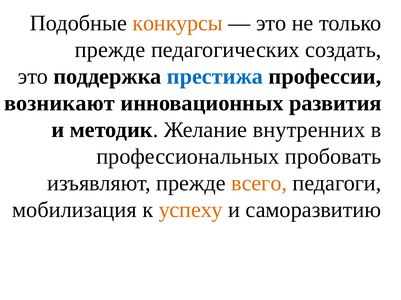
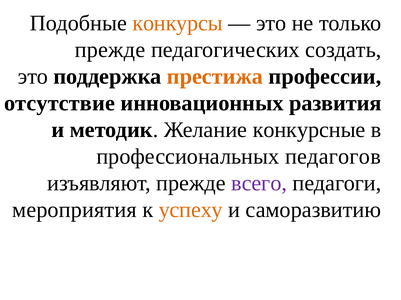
престижа colour: blue -> orange (215, 77)
возникают: возникают -> отсутствие (59, 103)
внутренних: внутренних -> конкурсные (309, 130)
пробовать: пробовать -> педагогов (333, 157)
всего colour: orange -> purple (259, 184)
мобилизация: мобилизация -> мероприятия (74, 210)
